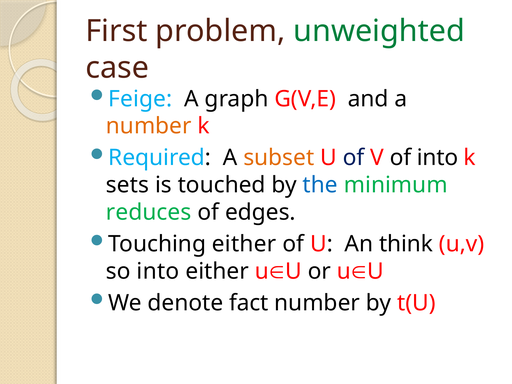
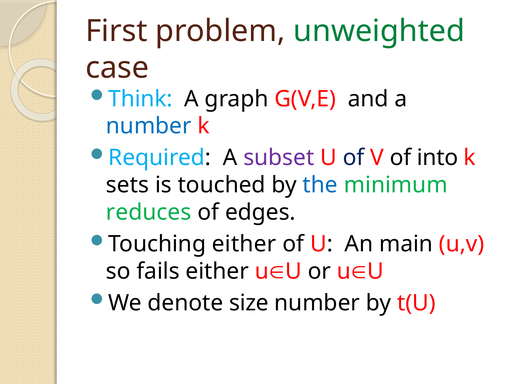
Feige: Feige -> Think (140, 99)
number colour: orange -> blue (149, 126)
subset colour: orange -> purple (279, 158)
think: think -> main (406, 244)
so into: into -> fails (158, 271)
fact: fact -> size (249, 303)
